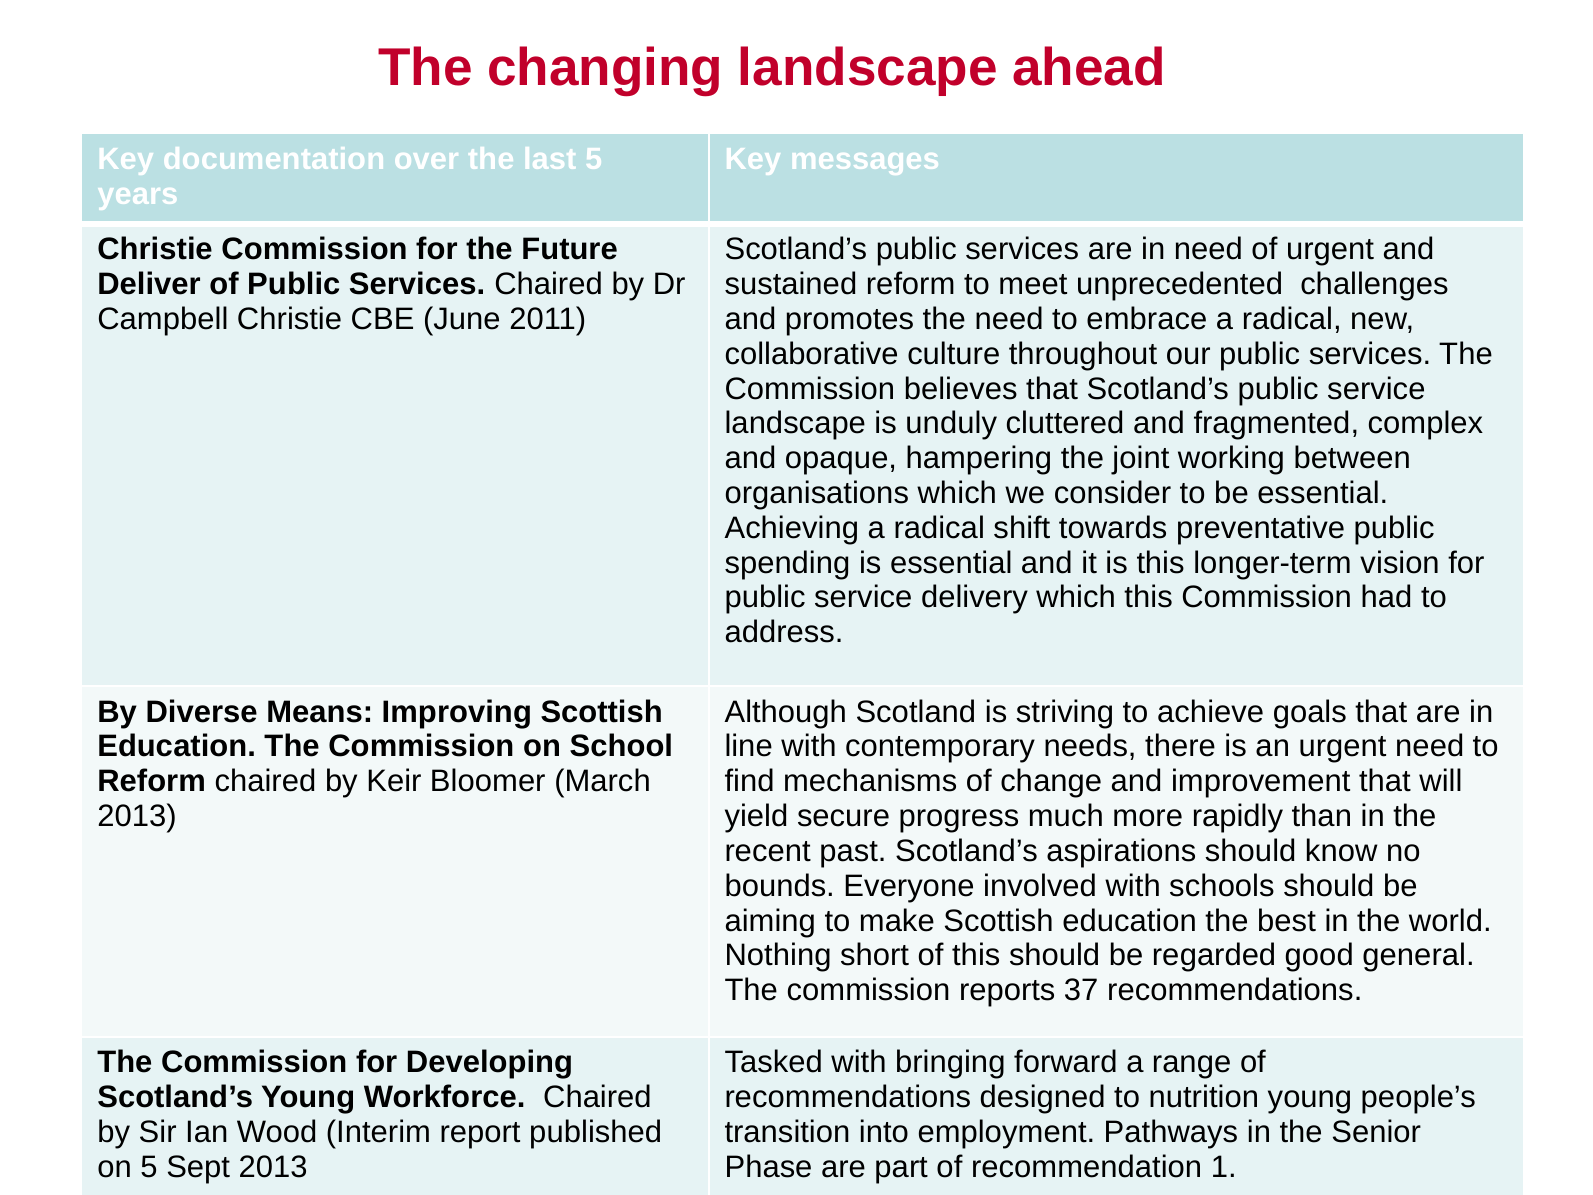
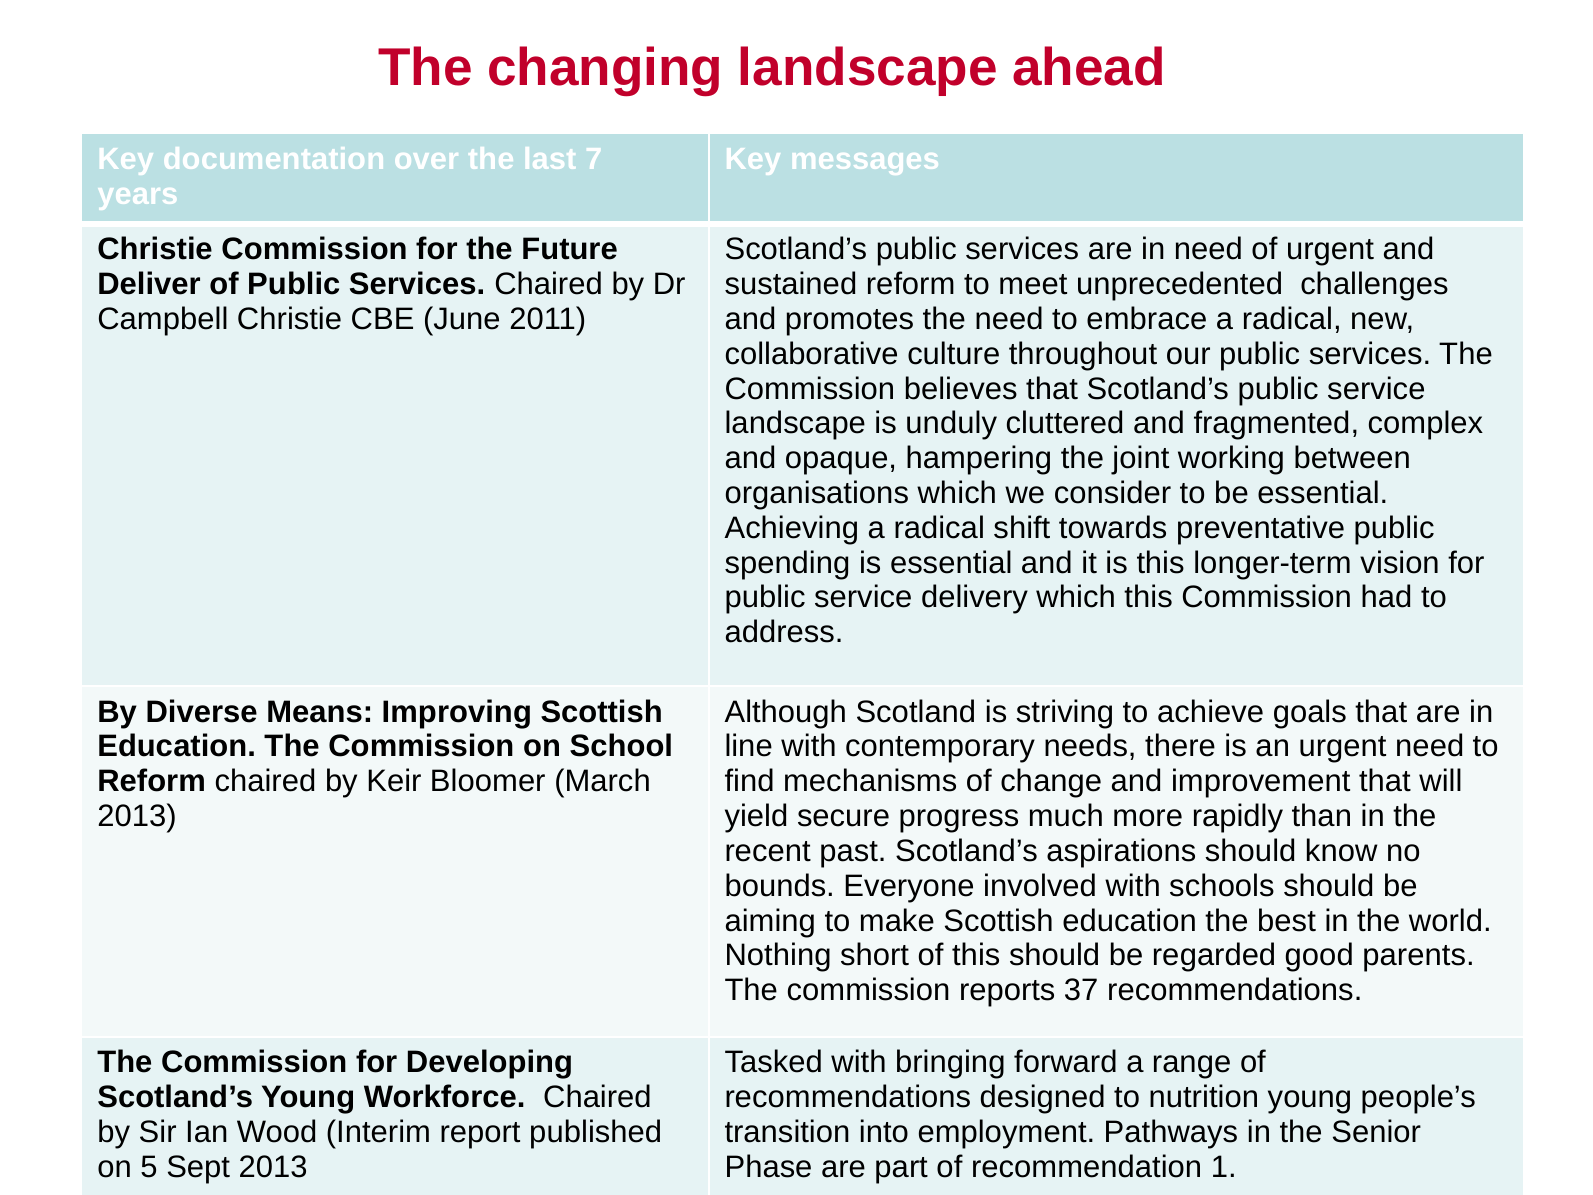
last 5: 5 -> 7 (594, 159)
general: general -> parents (1419, 955)
